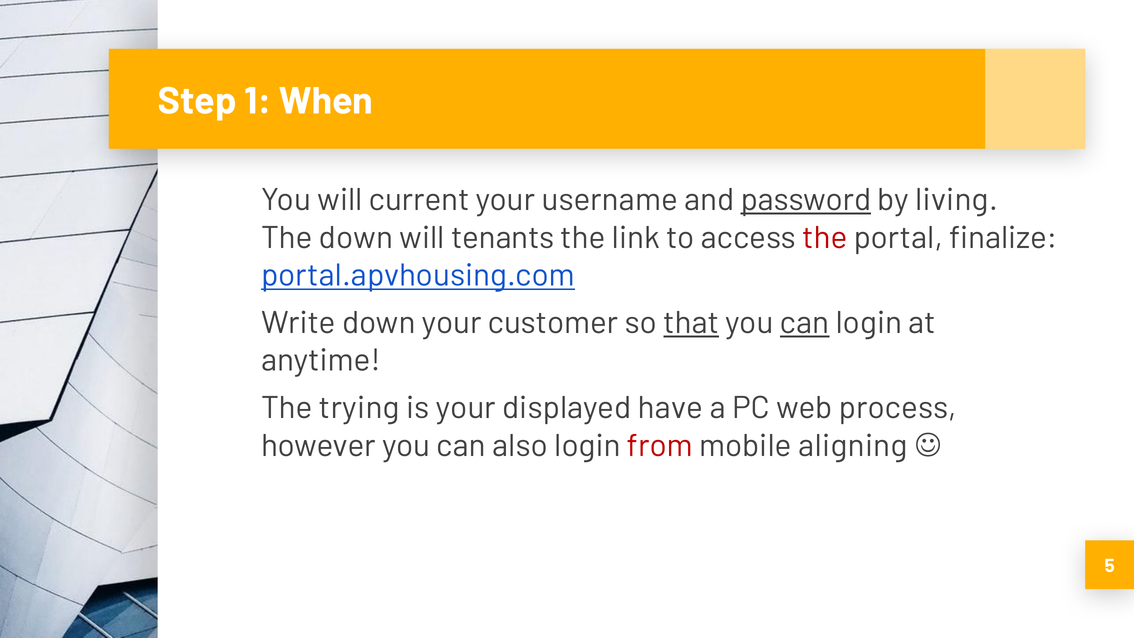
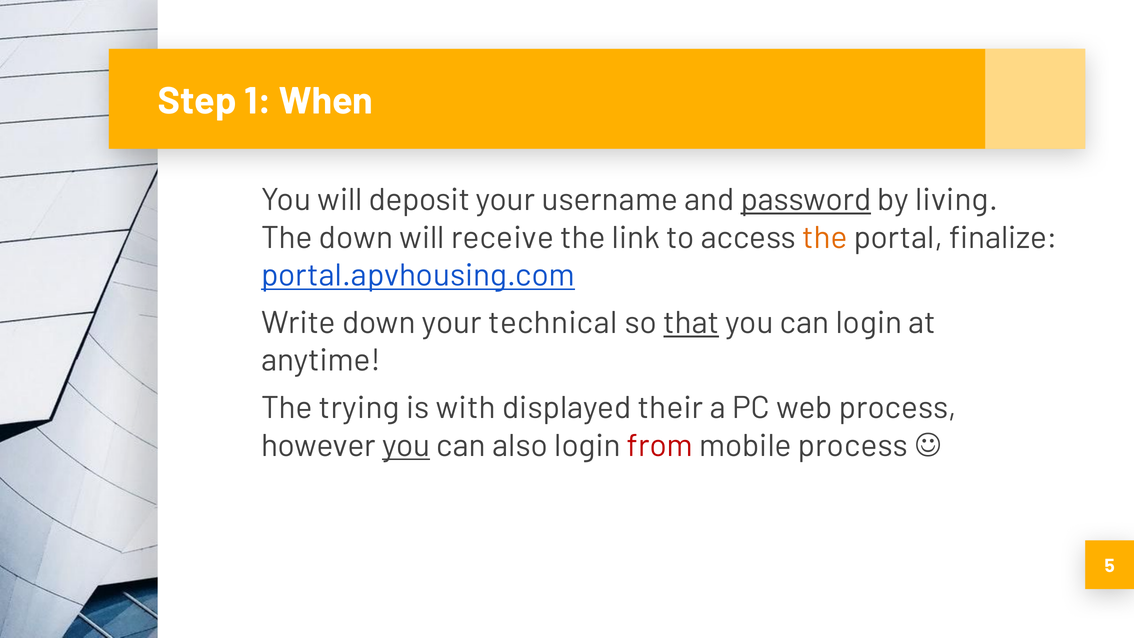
current: current -> deposit (419, 200)
tenants: tenants -> receive (502, 238)
the colour: red -> orange (825, 238)
customer: customer -> technical (553, 323)
can underline: present -> none (805, 323)
is your: your -> with (466, 408)
have: have -> their (671, 408)
you underline: none -> present (406, 446)
mobile aligning: aligning -> process (853, 446)
